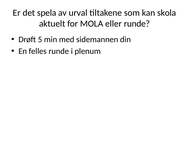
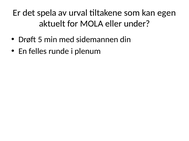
skola: skola -> egen (167, 13)
eller runde: runde -> under (137, 24)
